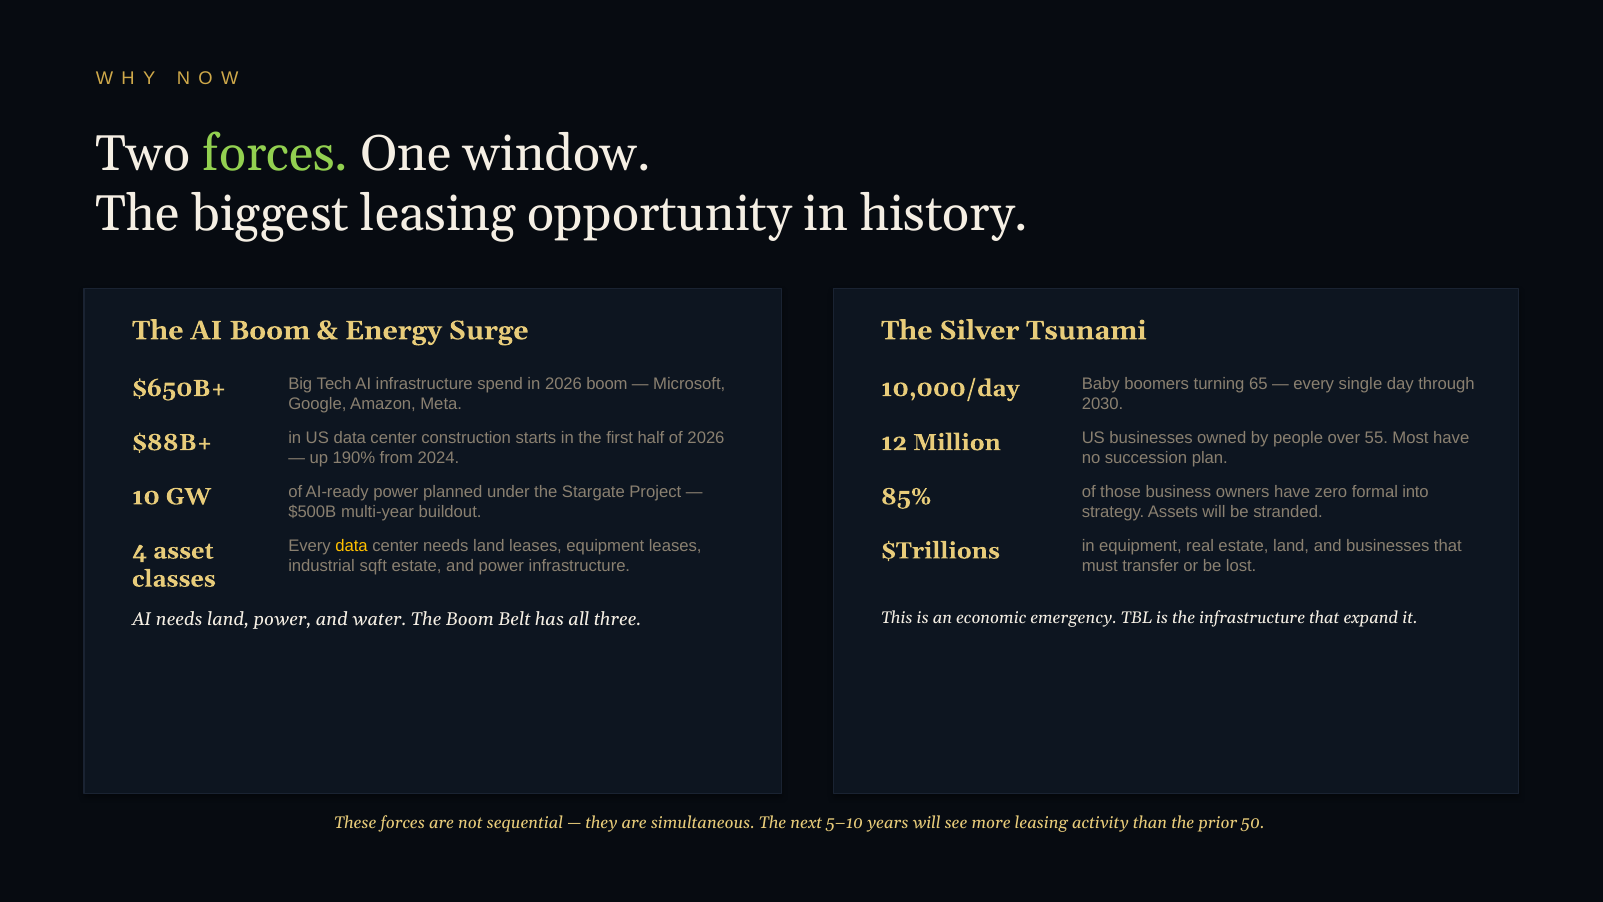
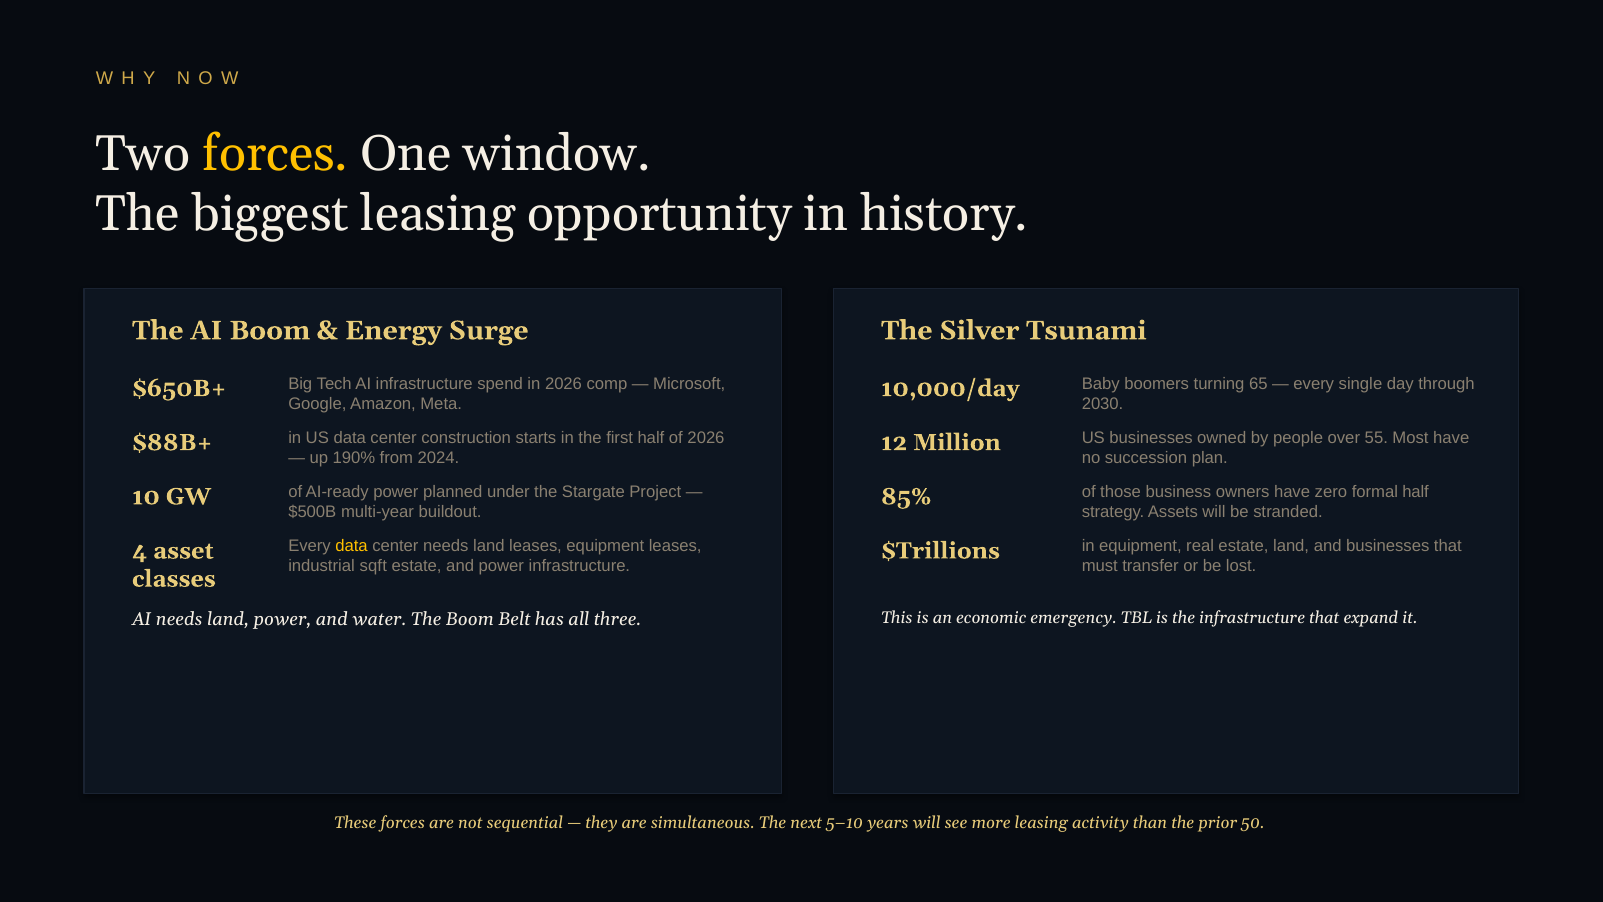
forces colour: light green -> yellow (276, 154)
2026 boom: boom -> comp (607, 384)
formal into: into -> half (1415, 492)
